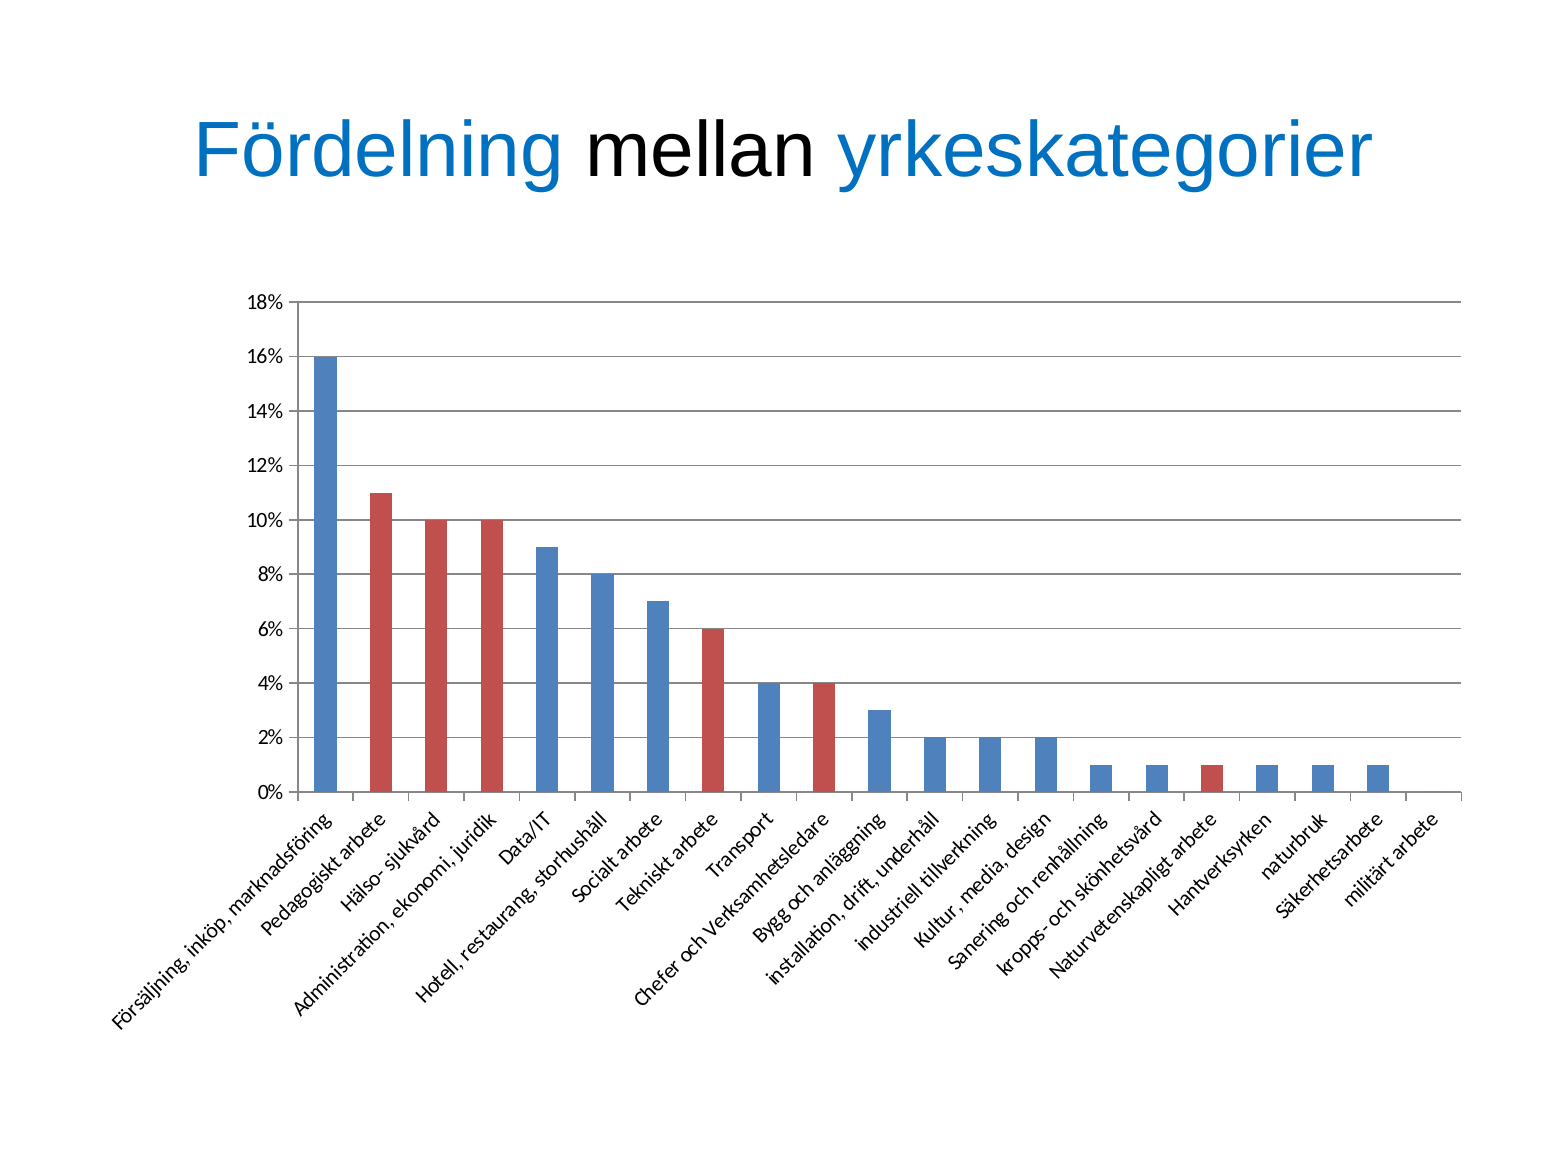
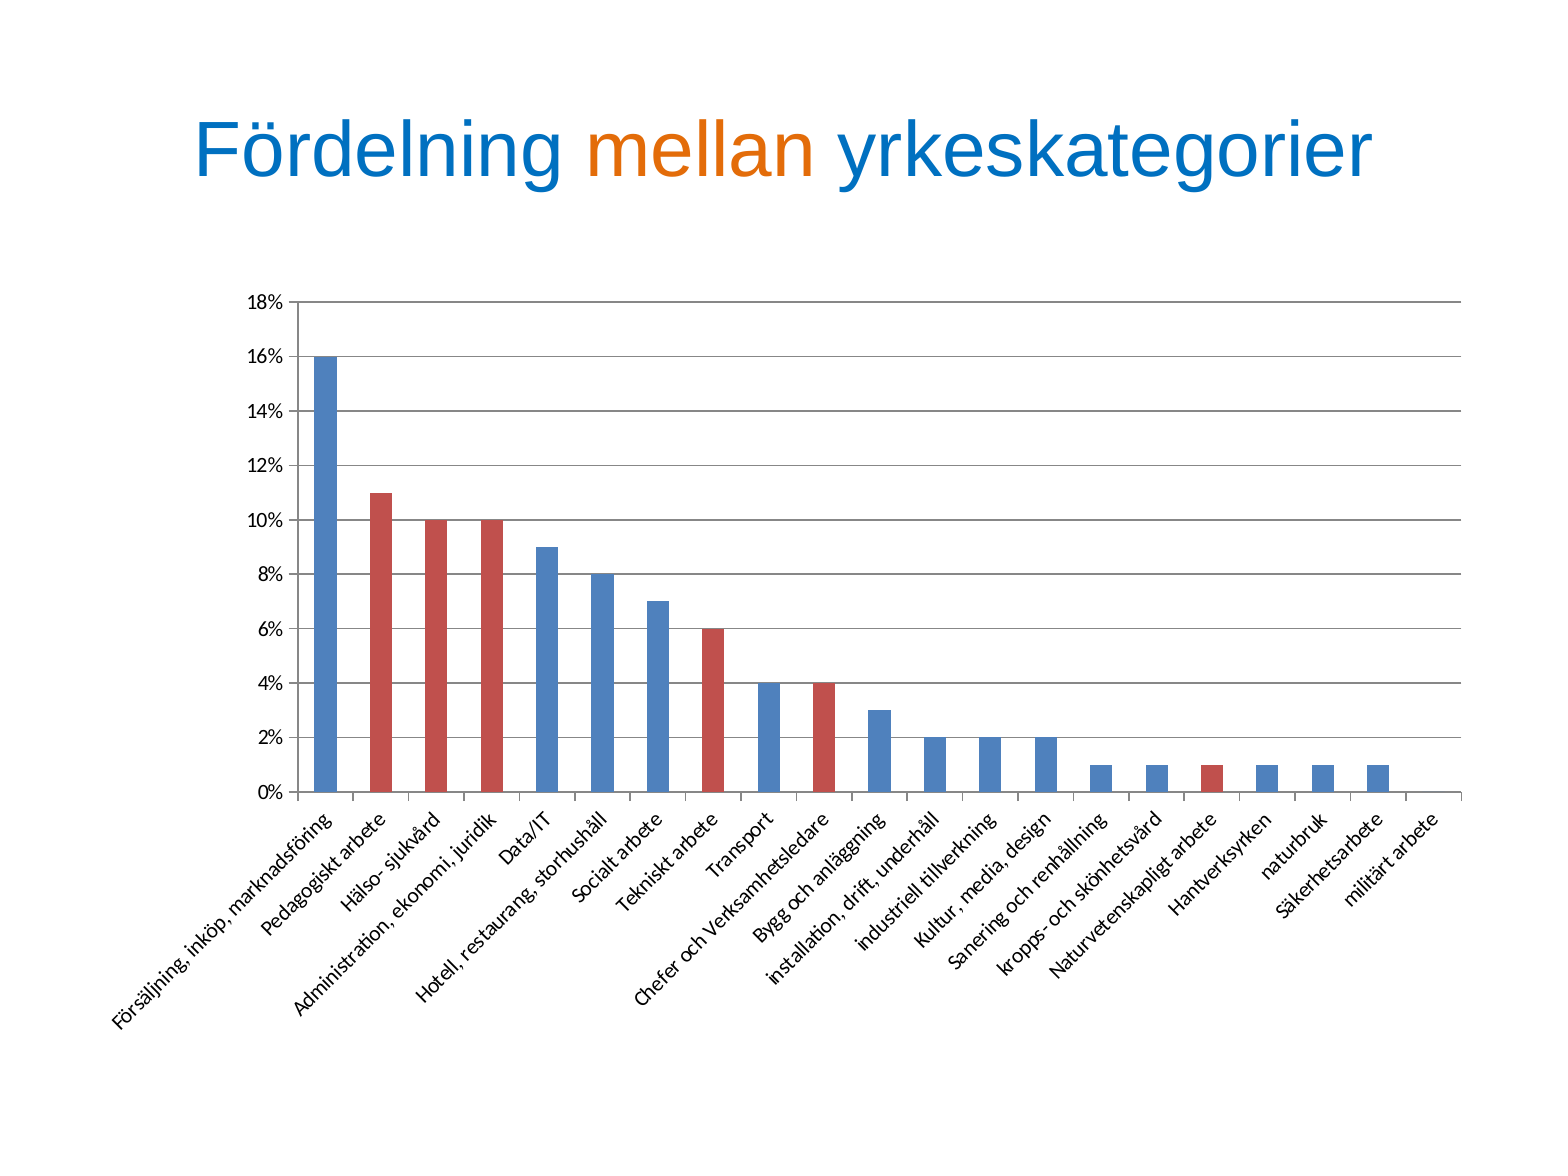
mellan colour: black -> orange (701, 151)
